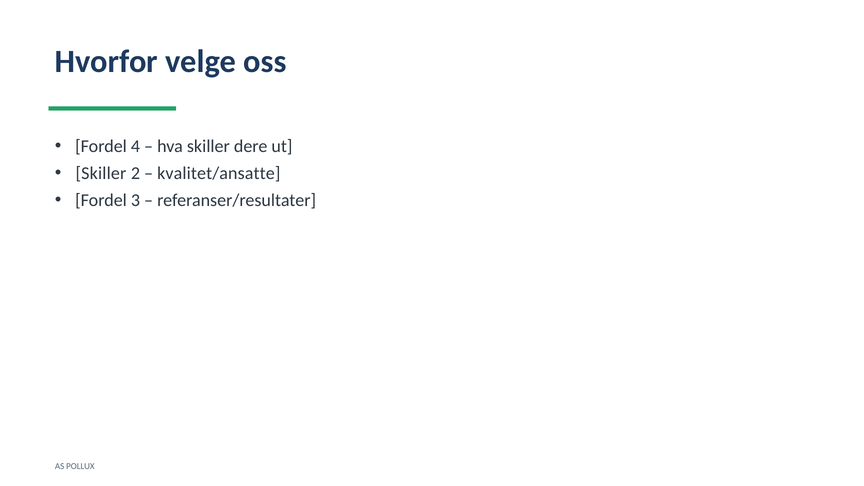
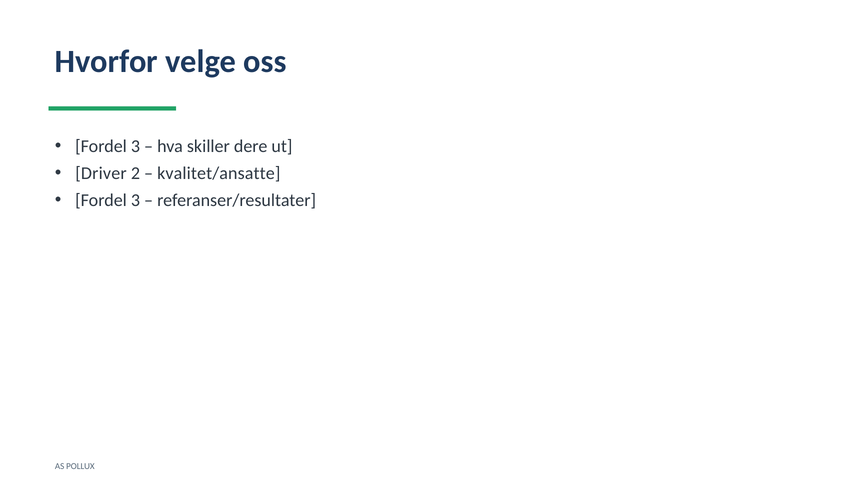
4: 4 -> 3 (135, 146)
Skiller: Skiller -> Driver (101, 173)
